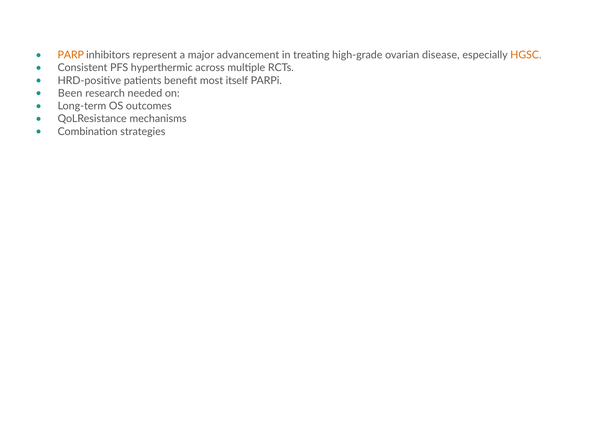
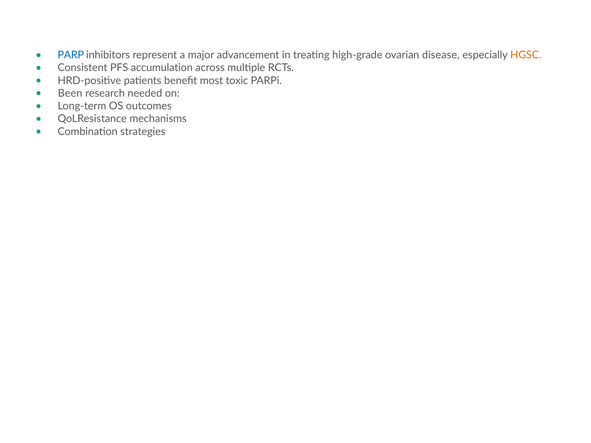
PARP colour: orange -> blue (71, 55)
hyperthermic: hyperthermic -> accumulation (162, 68)
itself: itself -> toxic (237, 81)
